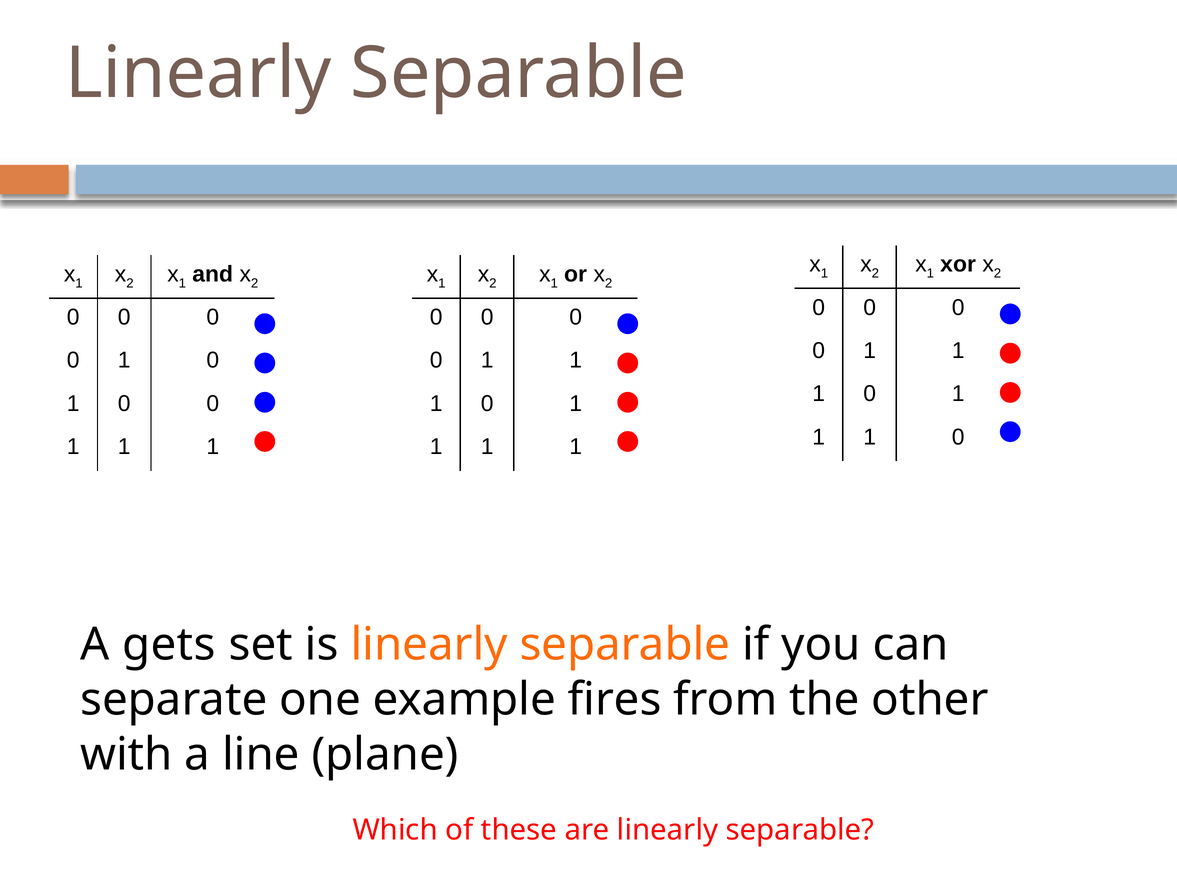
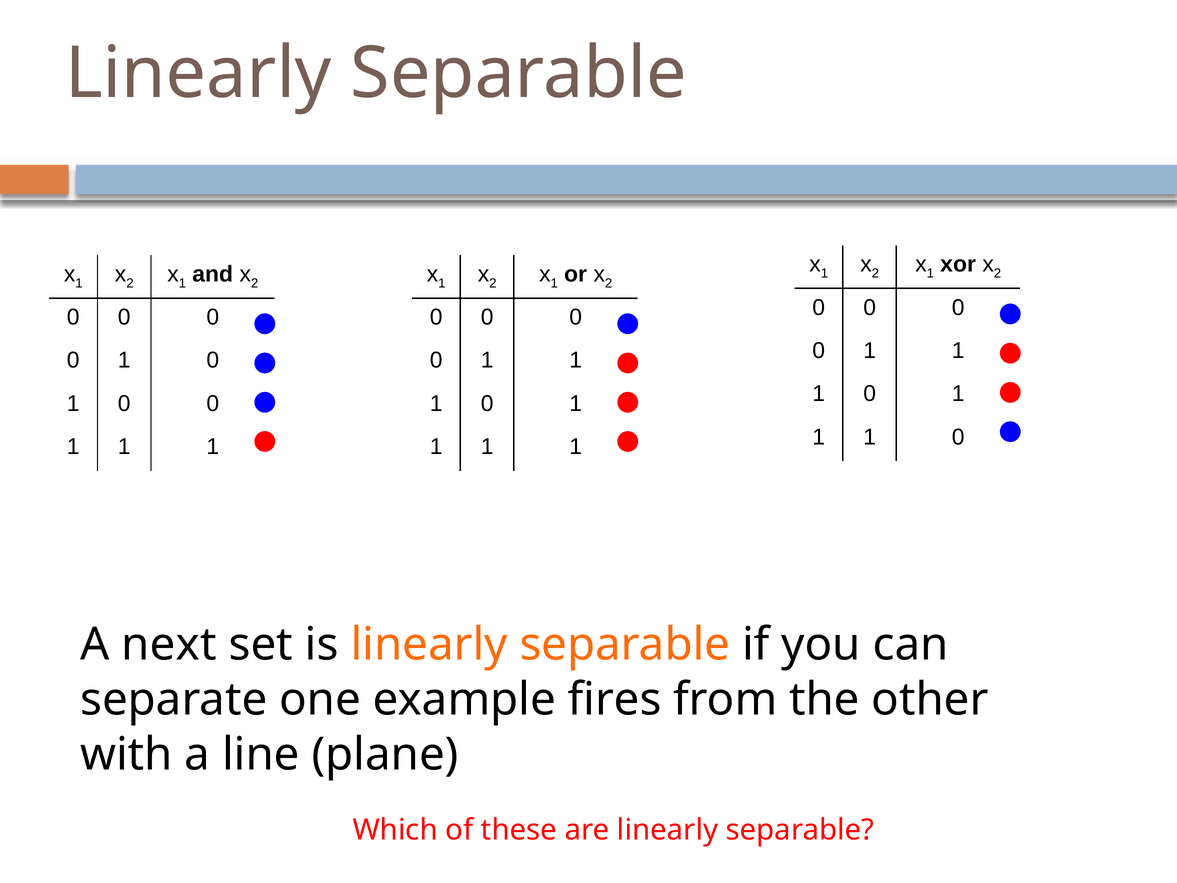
gets: gets -> next (169, 645)
